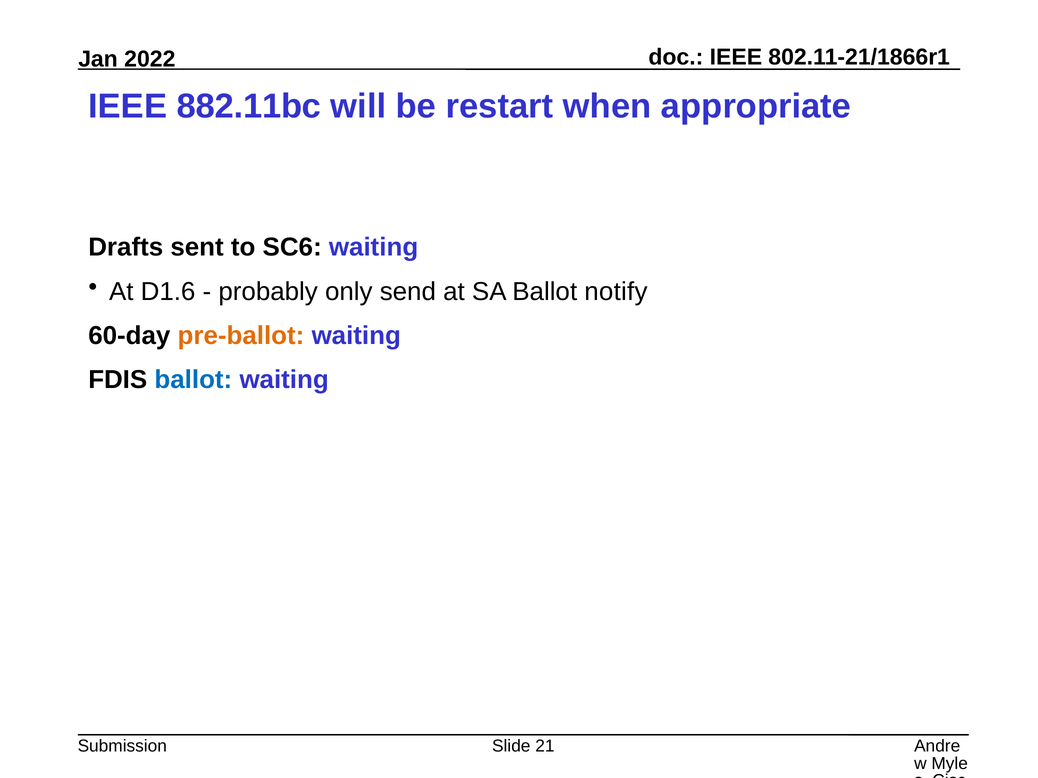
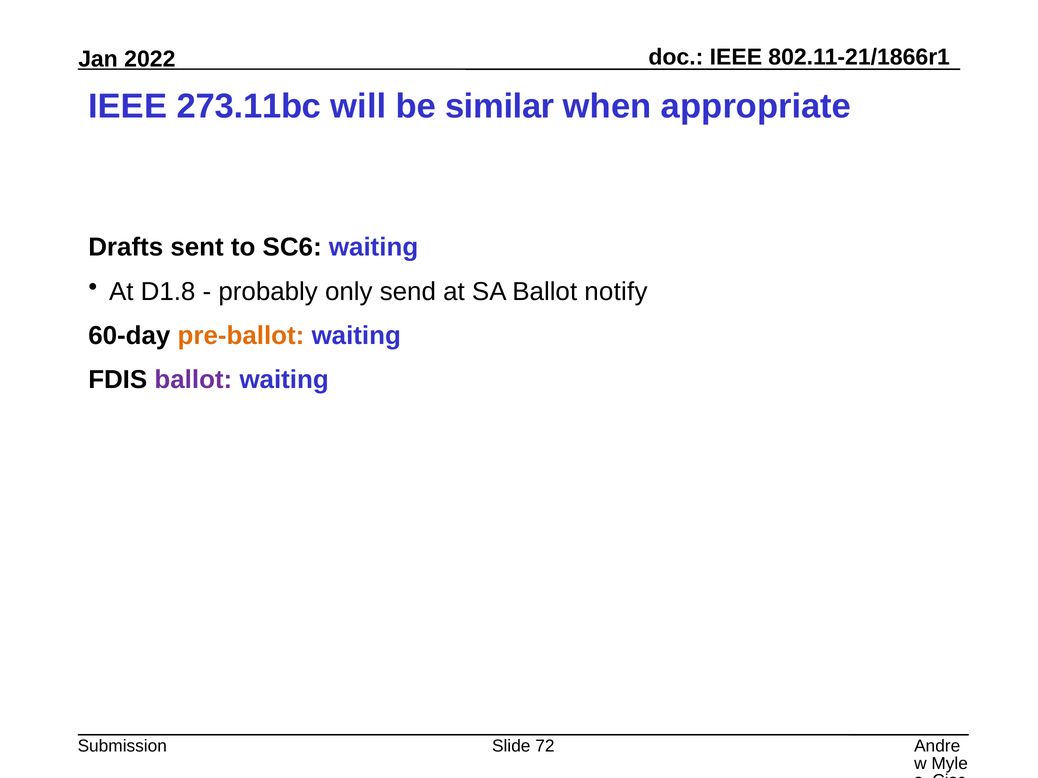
882.11bc: 882.11bc -> 273.11bc (249, 106)
restart: restart -> similar (500, 106)
D1.6: D1.6 -> D1.8 (168, 292)
ballot colour: blue -> purple (193, 380)
21: 21 -> 72 (545, 747)
